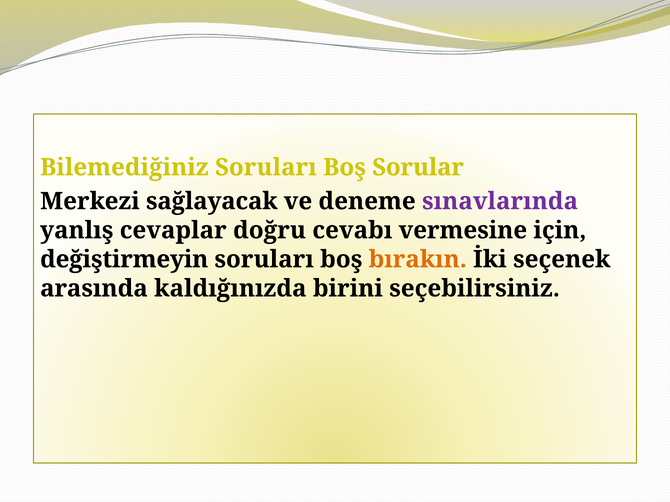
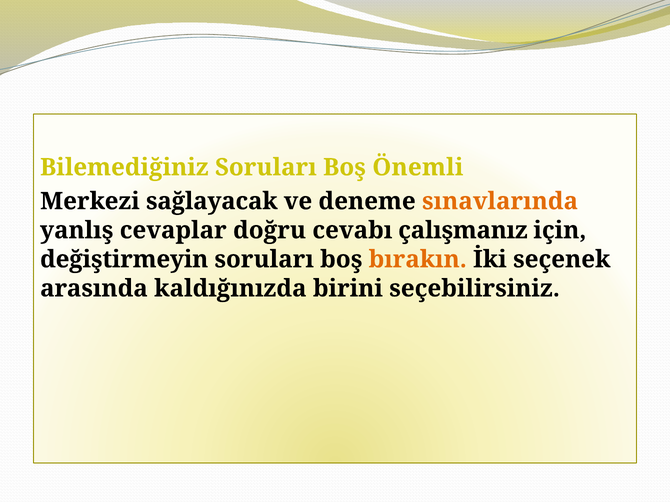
Sorular: Sorular -> Önemli (418, 168)
sınavlarında colour: purple -> orange (500, 201)
vermesine: vermesine -> çalışmanız (463, 231)
